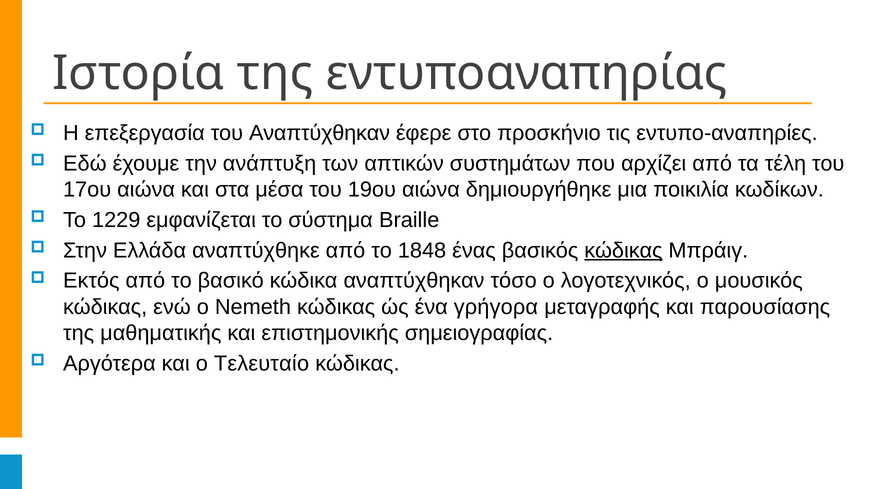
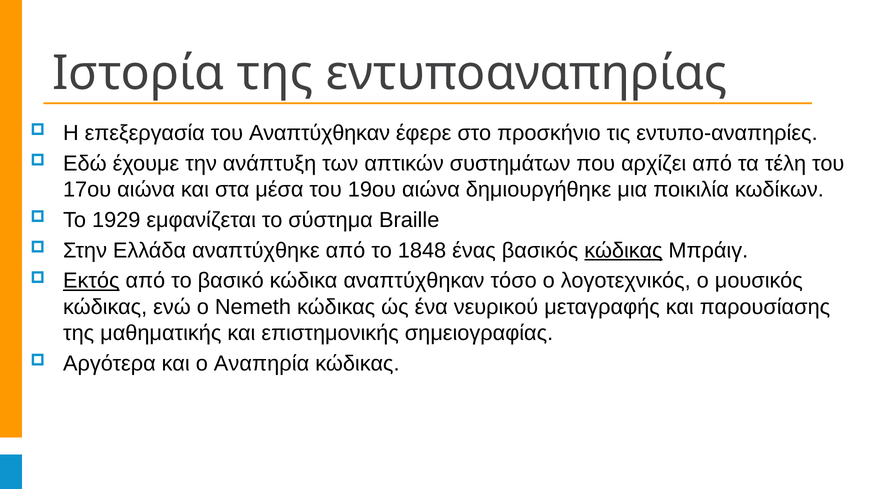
1229: 1229 -> 1929 (116, 220)
Εκτός underline: none -> present (91, 281)
γρήγορα: γρήγορα -> νευρικού (496, 307)
Τελευταίο: Τελευταίο -> Αναπηρία (262, 364)
